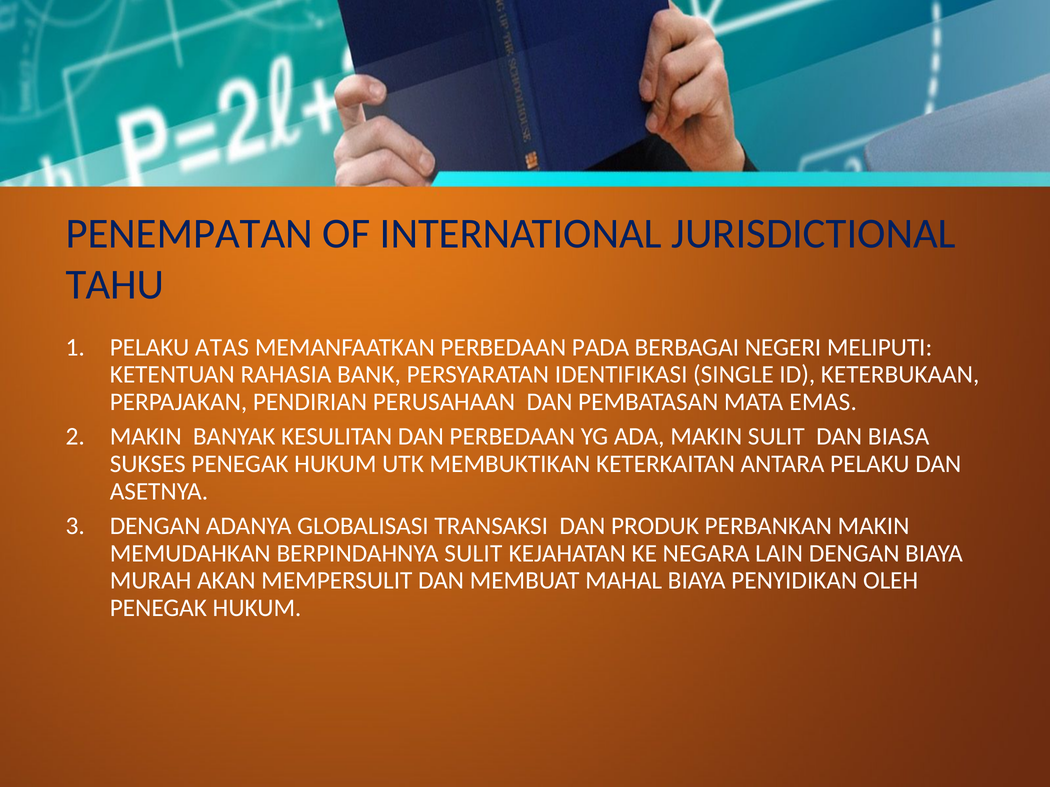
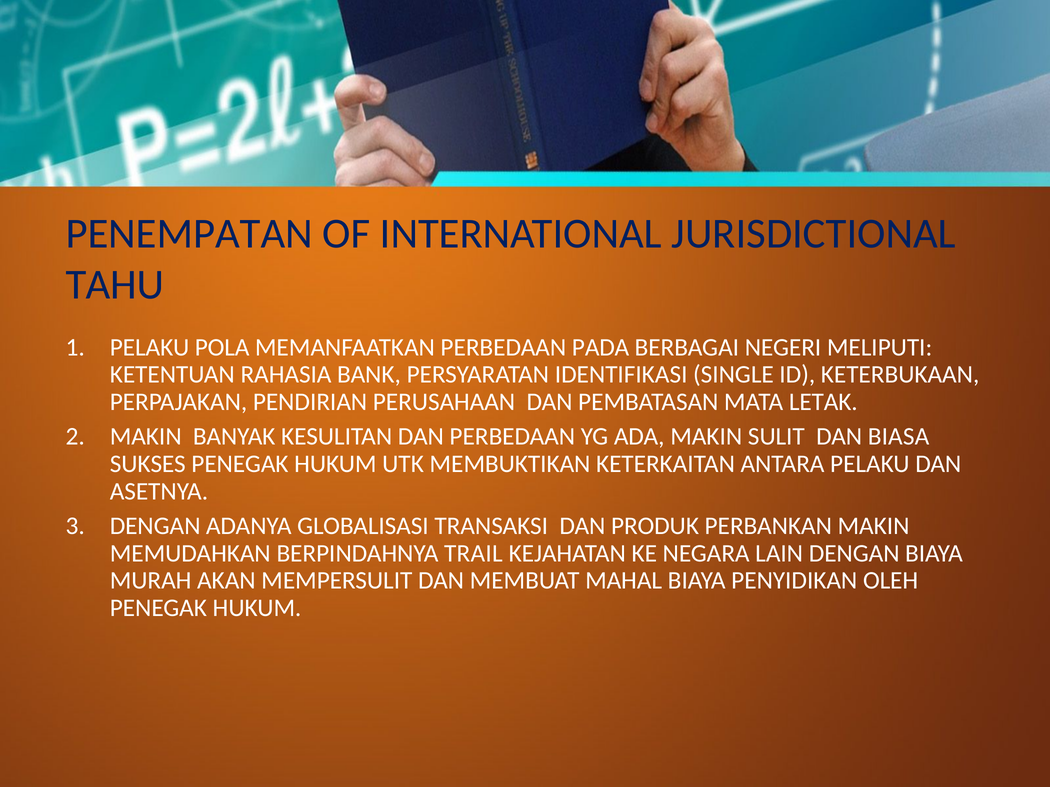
ATAS: ATAS -> POLA (222, 348)
EMAS: EMAS -> LETAK (823, 402)
BERPINDAHNYA SULIT: SULIT -> TRAIL (473, 554)
